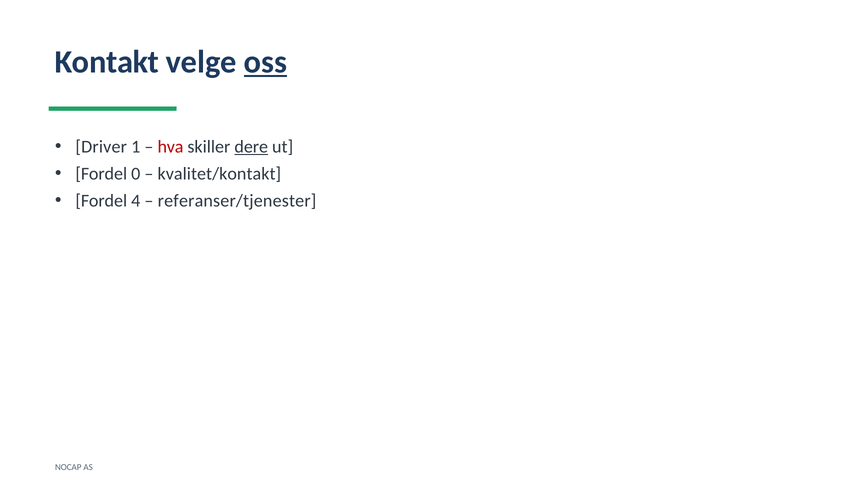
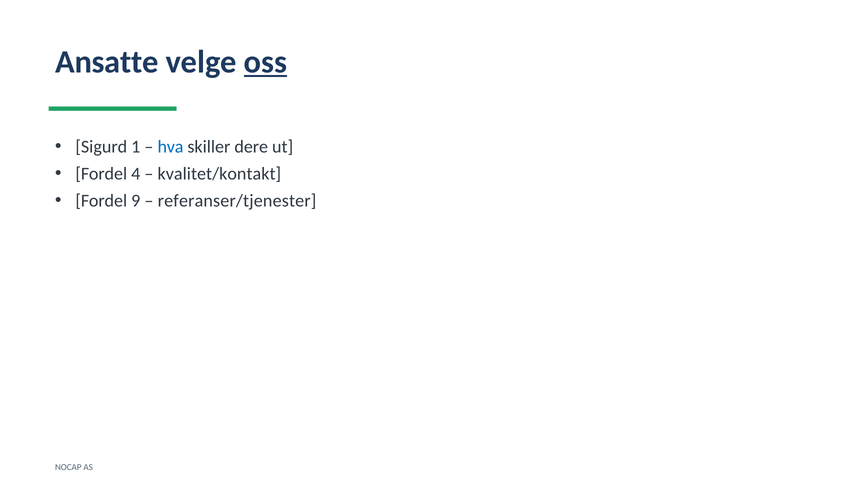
Kontakt: Kontakt -> Ansatte (107, 62)
Driver: Driver -> Sigurd (101, 147)
hva colour: red -> blue (170, 147)
dere underline: present -> none (251, 147)
0: 0 -> 4 (136, 174)
4: 4 -> 9 (136, 201)
